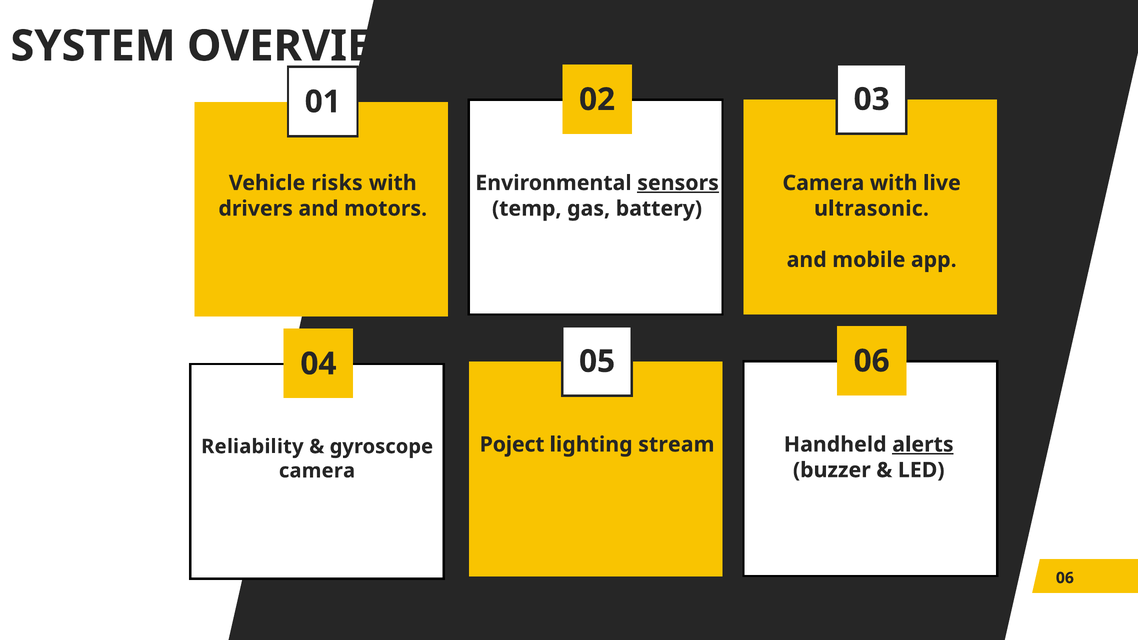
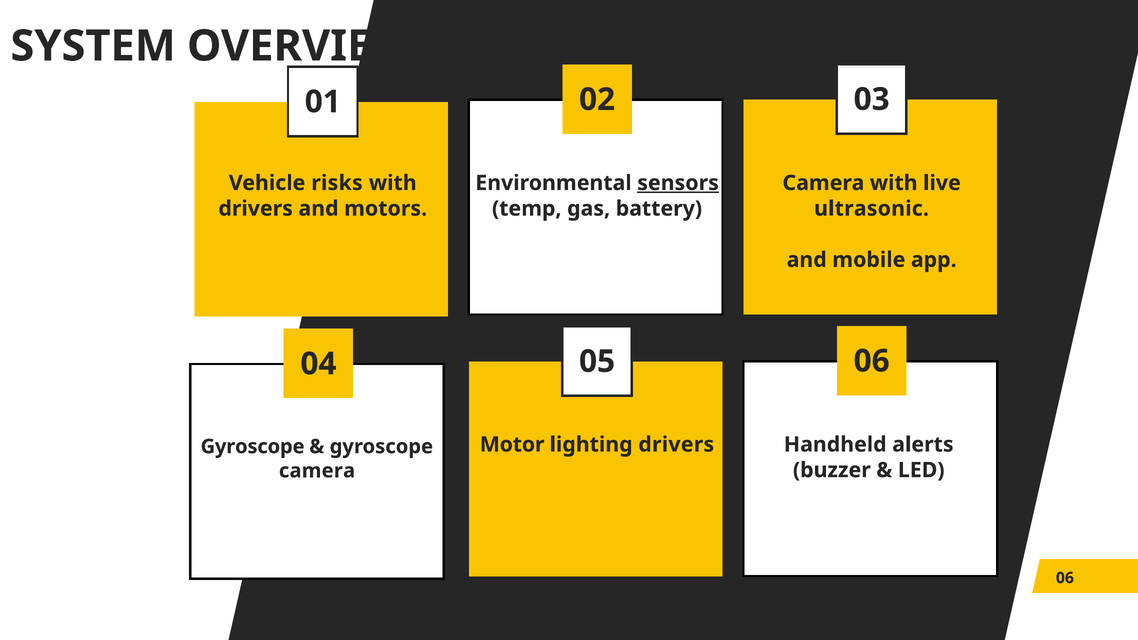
Poject: Poject -> Motor (512, 445)
lighting stream: stream -> drivers (676, 445)
alerts underline: present -> none (923, 445)
Reliability: Reliability -> Gyroscope (253, 447)
